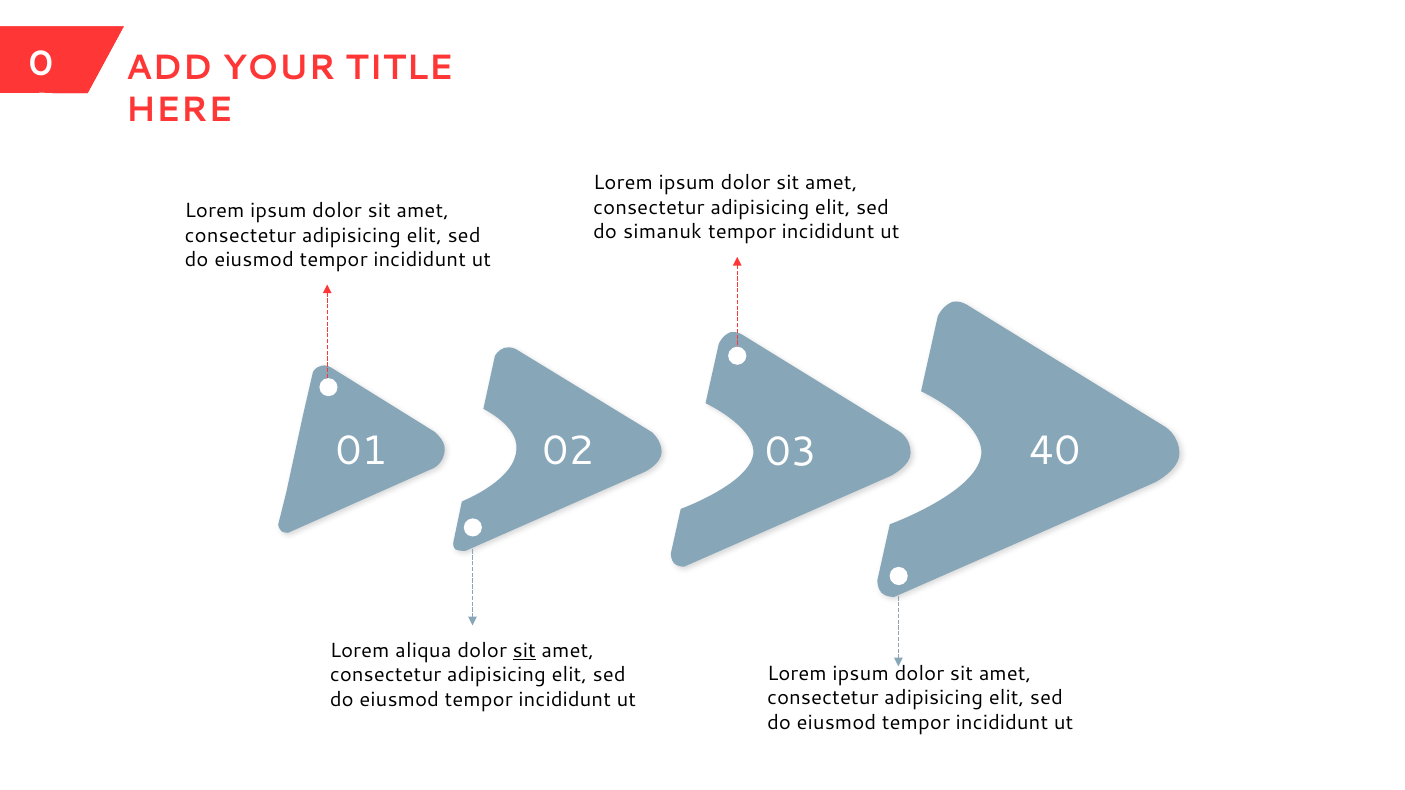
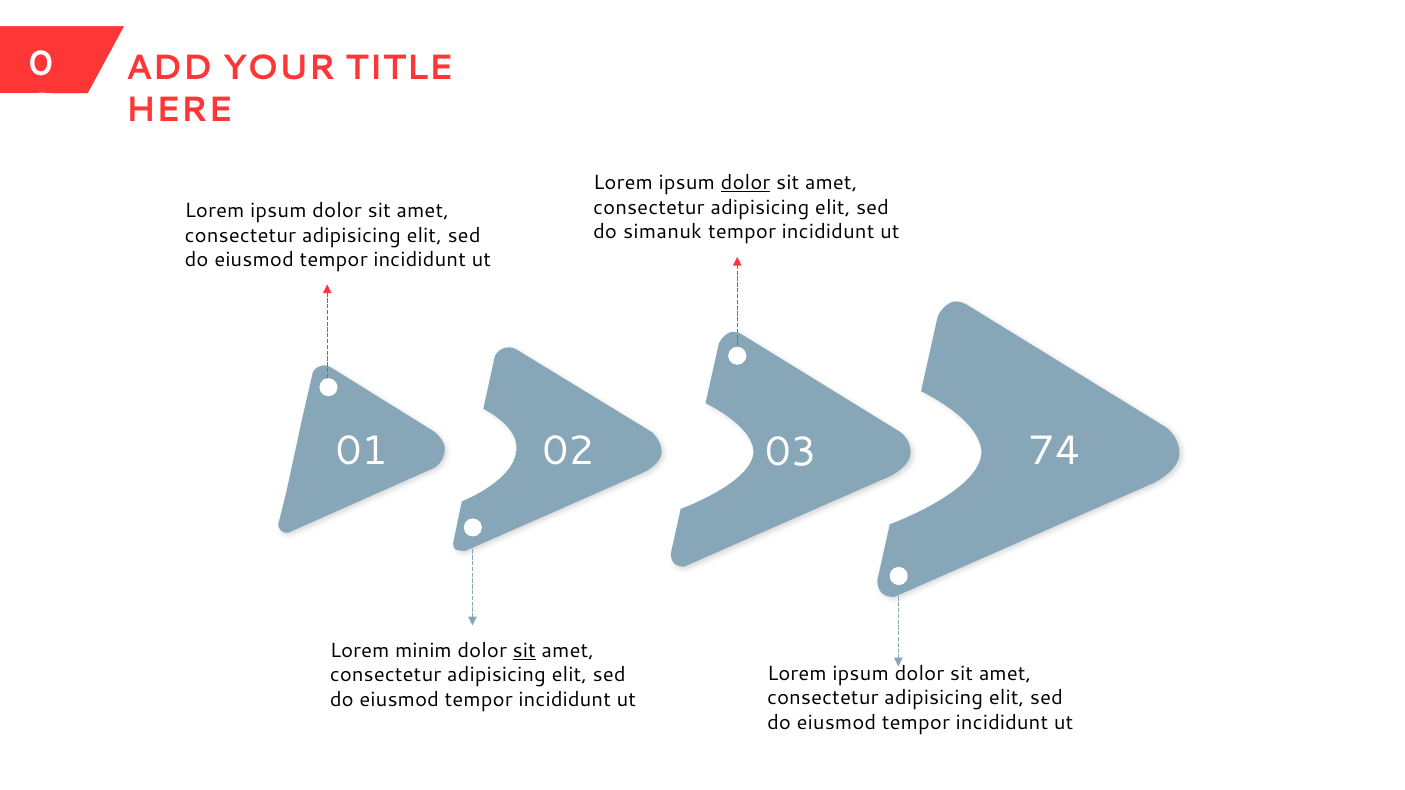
dolor underline: none -> present (746, 183)
40: 40 -> 74 (1054, 451)
aliqua: aliqua -> minim (423, 651)
